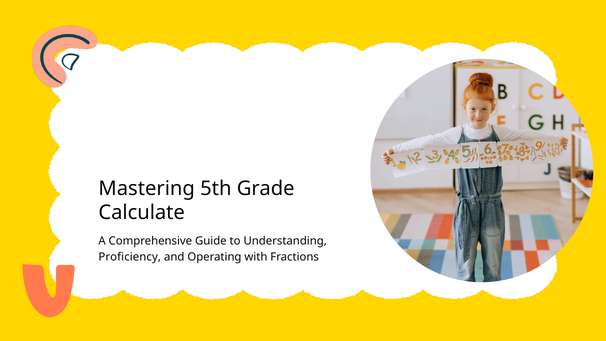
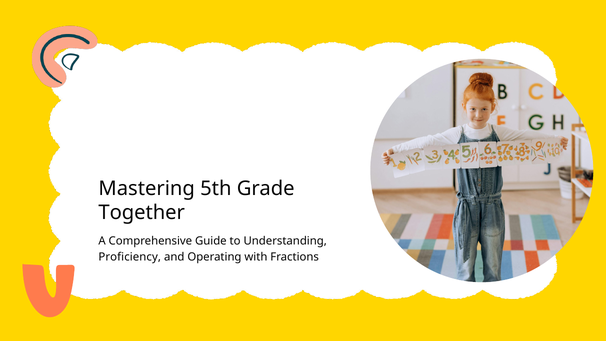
Calculate: Calculate -> Together (142, 213)
